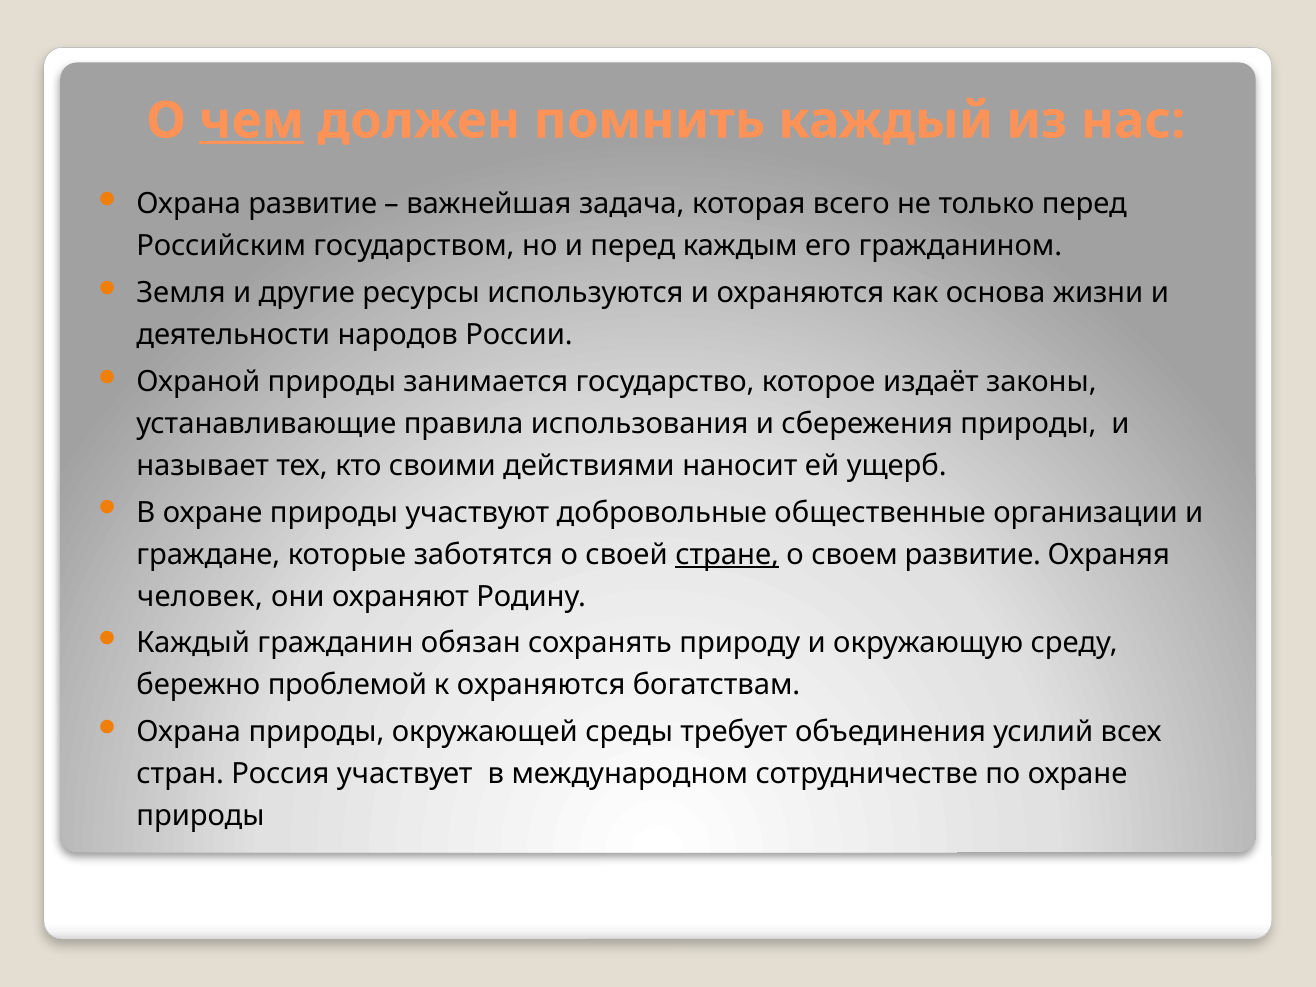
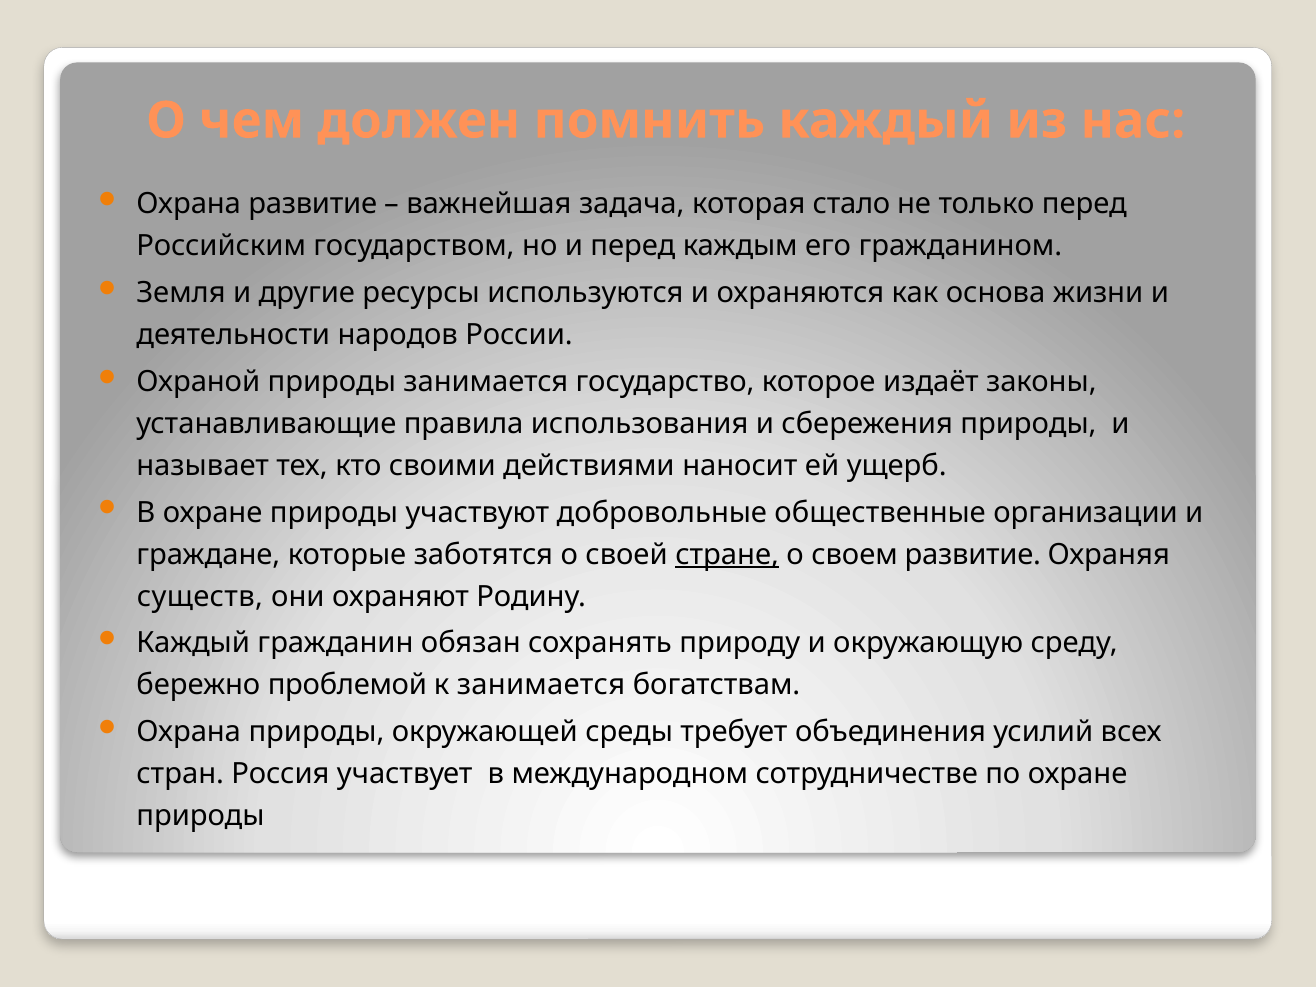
чем underline: present -> none (252, 121)
всего: всего -> стало (851, 204)
человек: человек -> существ (200, 597)
к охраняются: охраняются -> занимается (541, 685)
